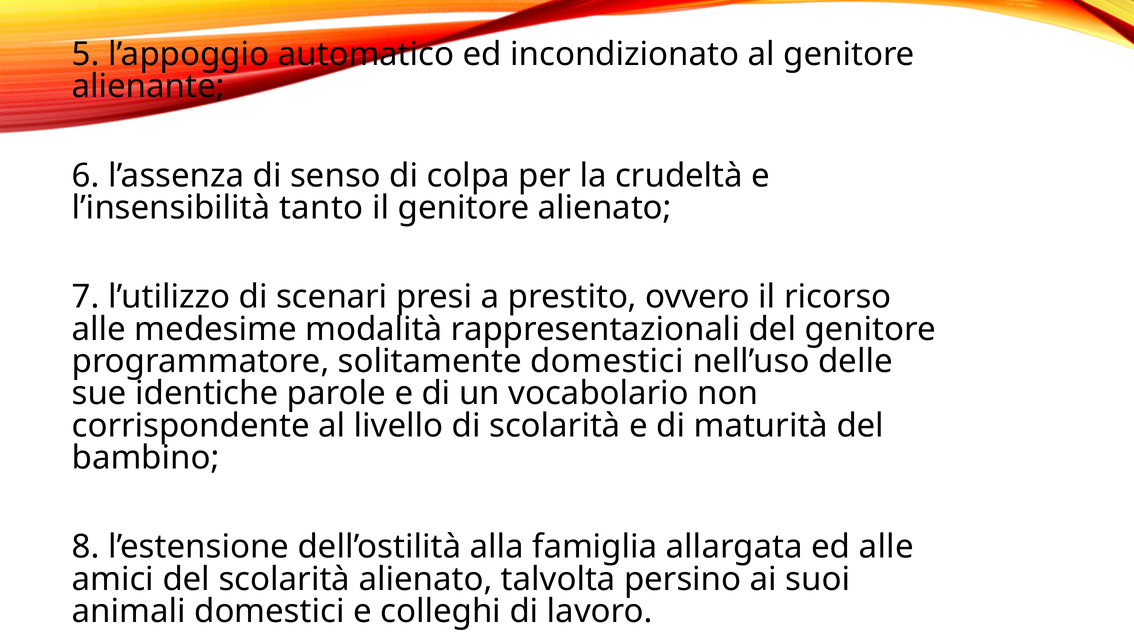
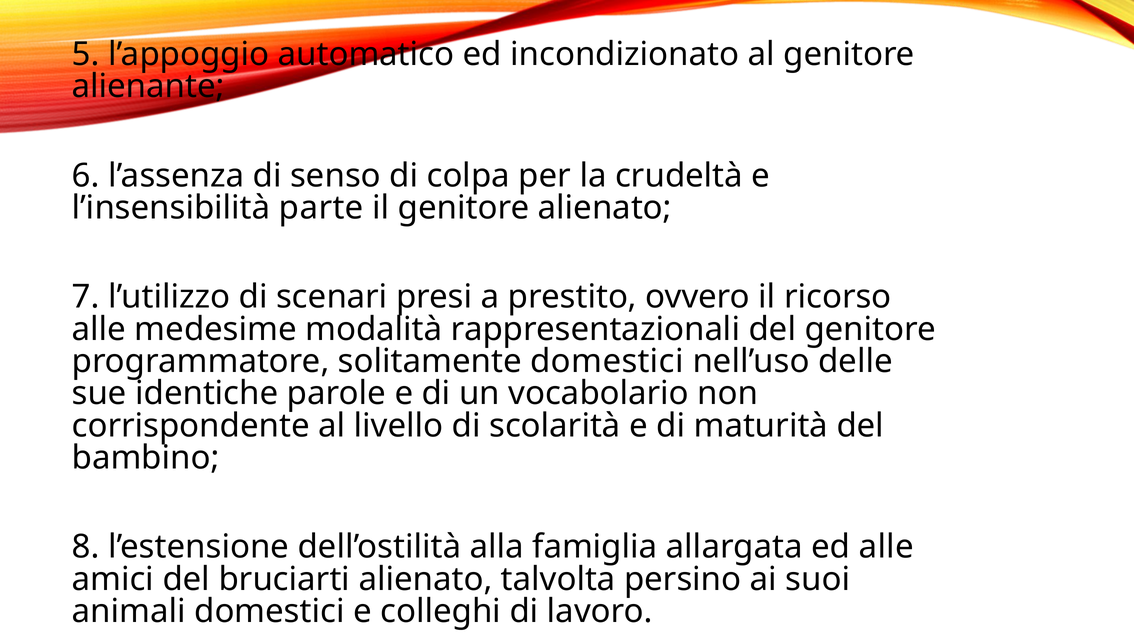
tanto: tanto -> parte (321, 208)
del scolarità: scolarità -> bruciarti (284, 579)
